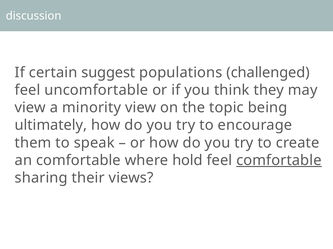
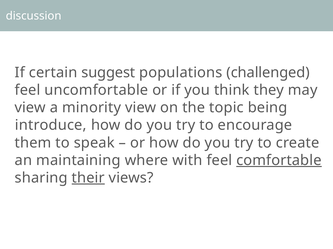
ultimately: ultimately -> introduce (51, 126)
an comfortable: comfortable -> maintaining (78, 161)
hold: hold -> with (187, 161)
their underline: none -> present (88, 178)
